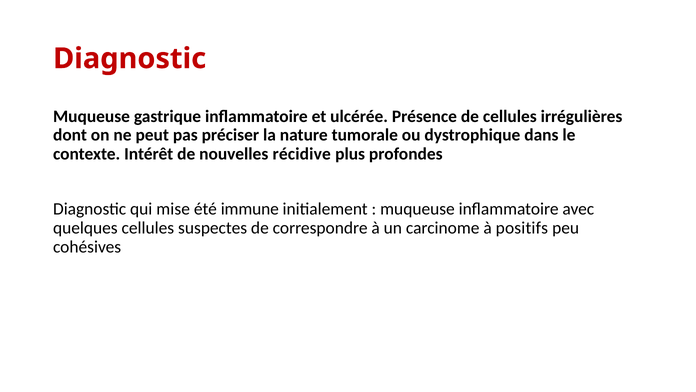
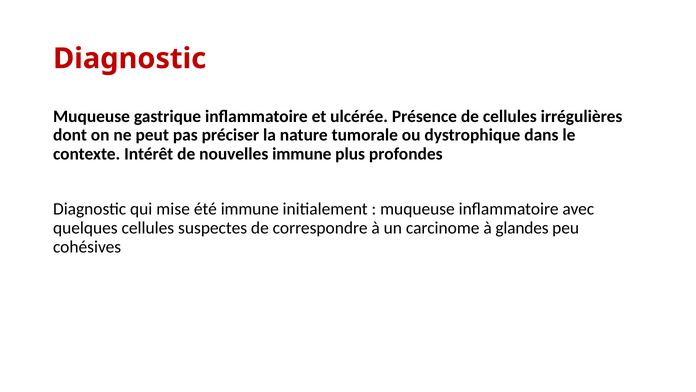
nouvelles récidive: récidive -> immune (302, 154)
positifs: positifs -> glandes (522, 228)
